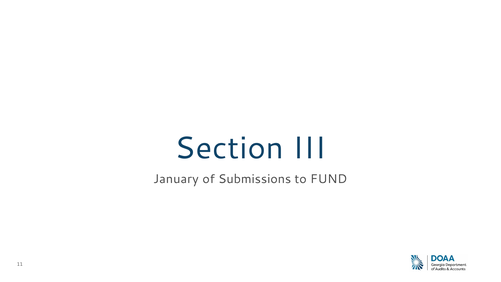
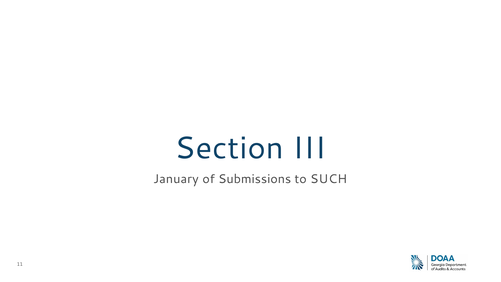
FUND: FUND -> SUCH (329, 179)
